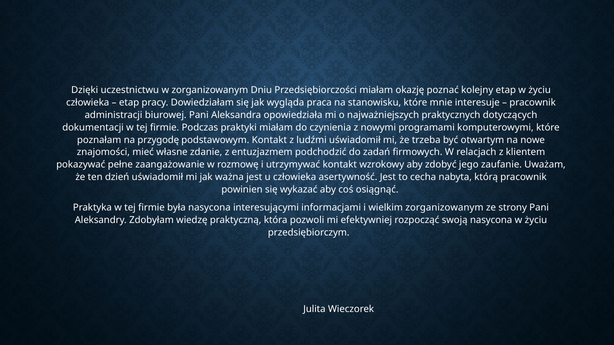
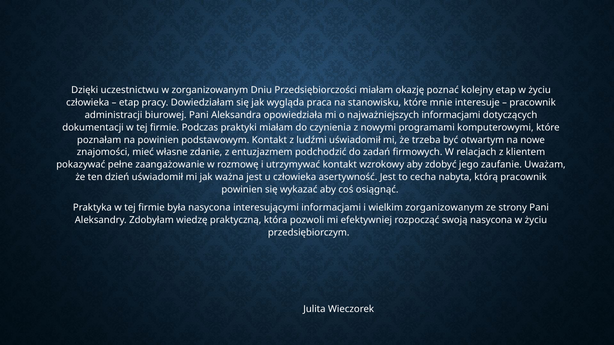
najważniejszych praktycznych: praktycznych -> informacjami (451, 115)
na przygodę: przygodę -> powinien (158, 140)
